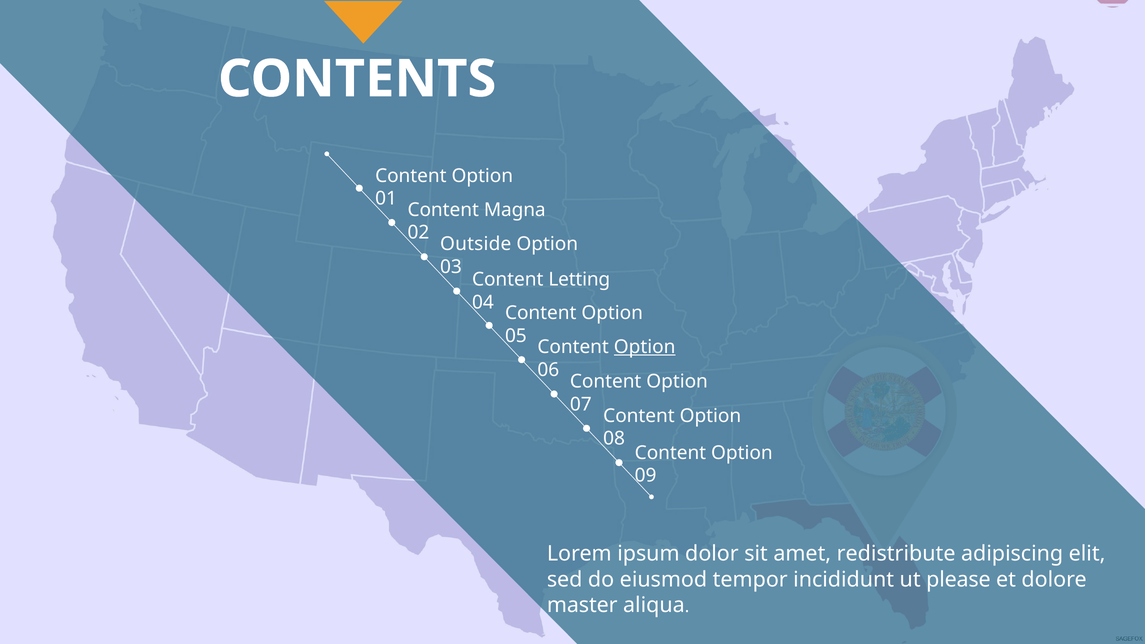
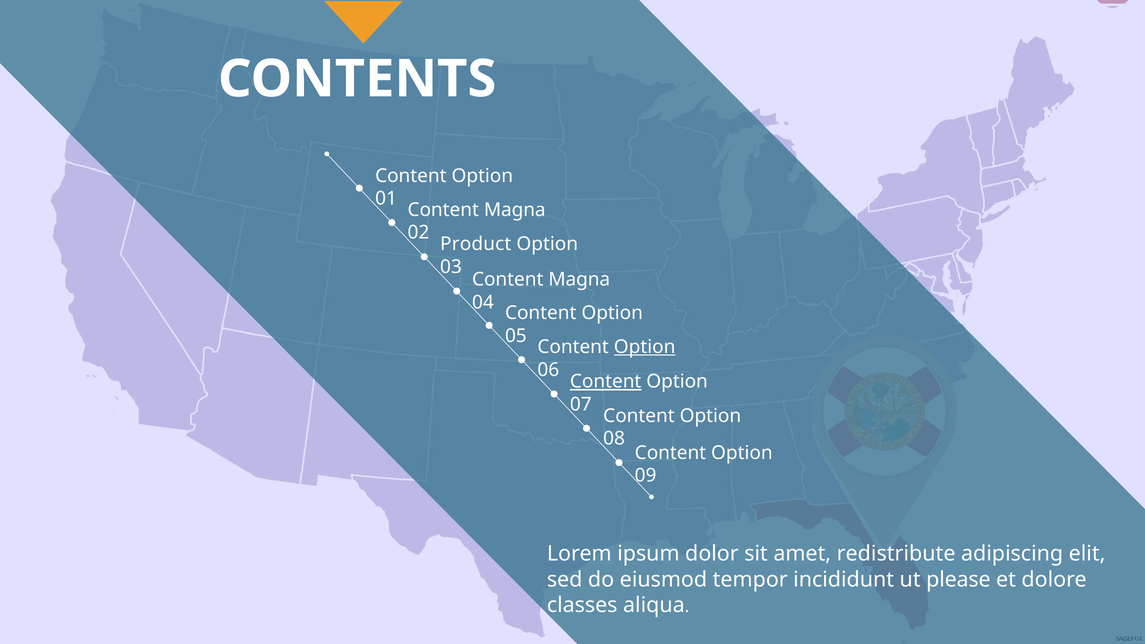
Outside: Outside -> Product (476, 244)
Letting: Letting -> Magna (579, 279)
Content underline: none -> present (606, 382)
master: master -> classes (582, 605)
